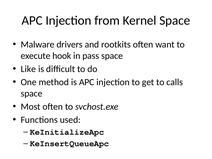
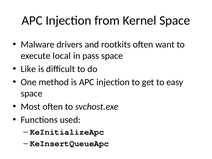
hook: hook -> local (62, 56)
calls: calls -> easy (175, 82)
